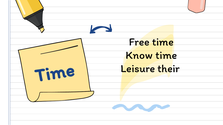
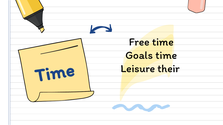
Know: Know -> Goals (139, 56)
